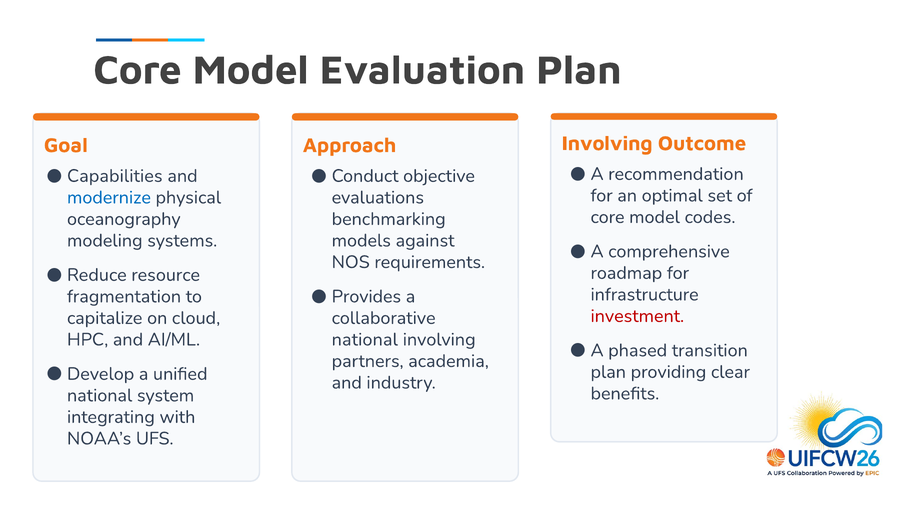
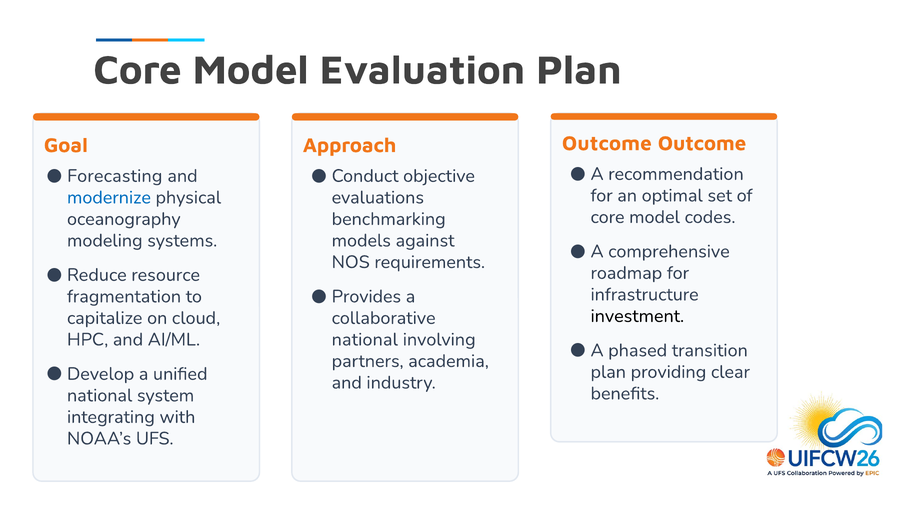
Involving: Involving -> Outcome (607, 143)
Capabilities: Capabilities -> Forecasting (115, 176)
investment colour: red -> black (637, 316)
